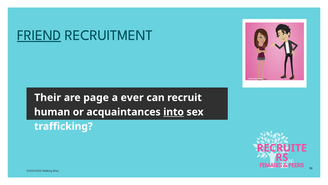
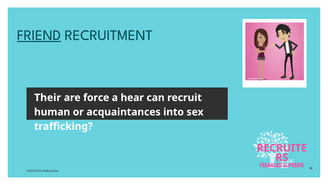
page: page -> force (96, 97)
ever: ever -> hear (132, 97)
into underline: present -> none (174, 112)
